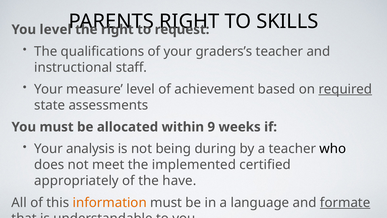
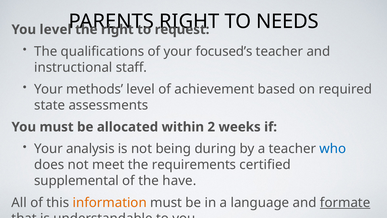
SKILLS: SKILLS -> NEEDS (287, 22)
graders’s: graders’s -> focused’s (224, 51)
measure: measure -> methods (95, 89)
required underline: present -> none (345, 89)
9: 9 -> 2 (211, 127)
who colour: black -> blue (333, 149)
implemented: implemented -> requirements (194, 165)
appropriately: appropriately -> supplemental (77, 181)
